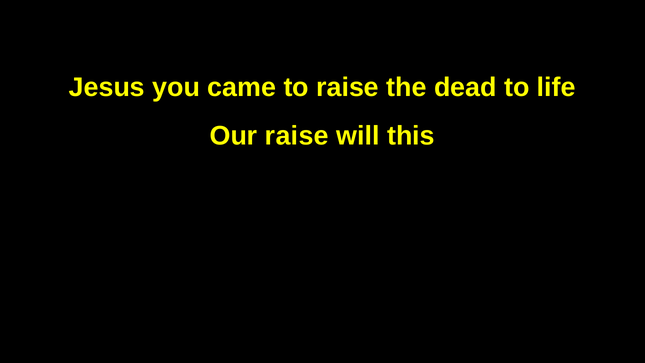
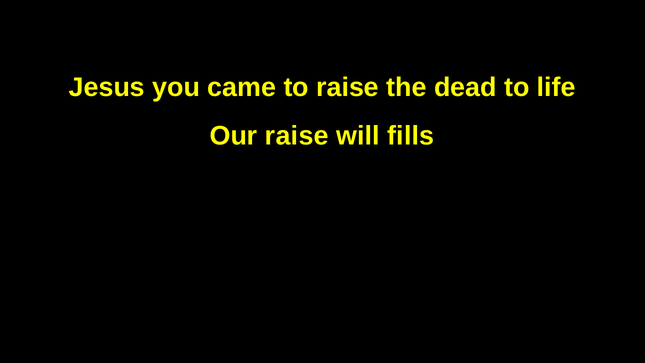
this: this -> fills (411, 136)
